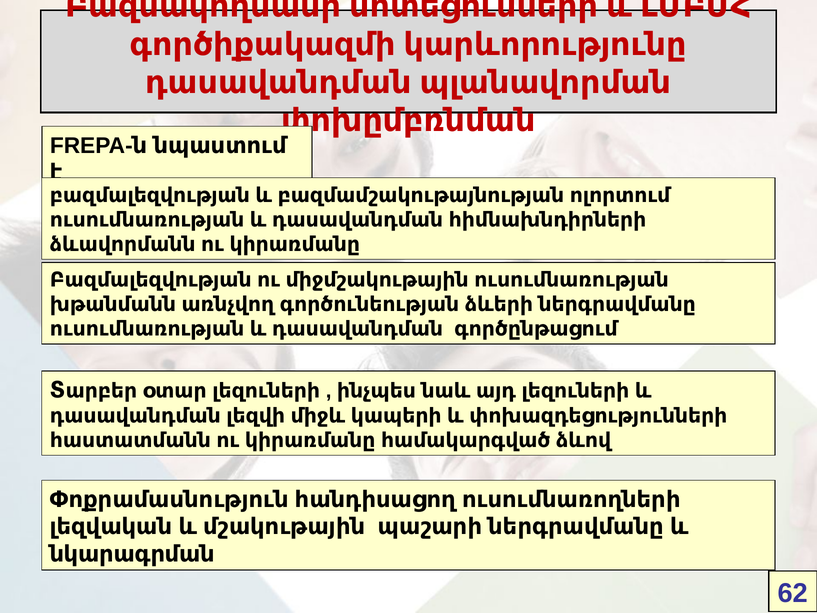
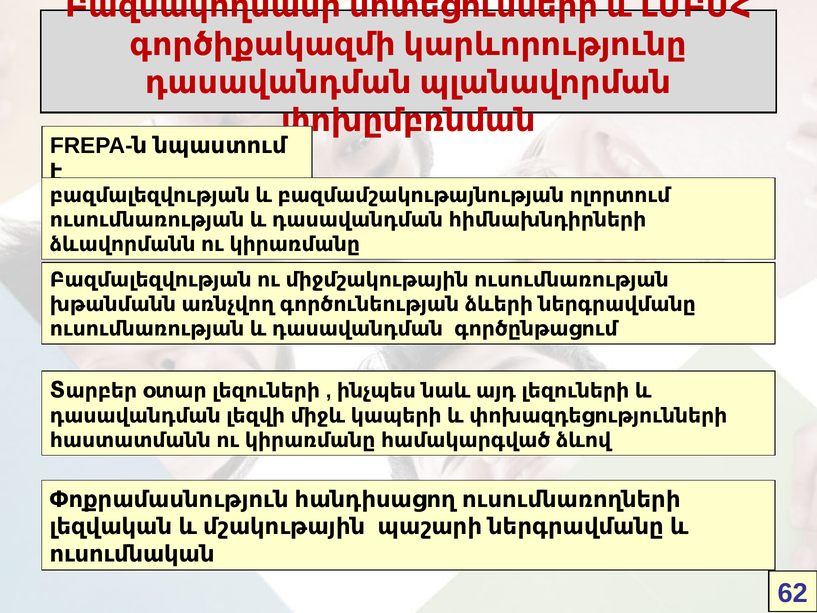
նկարագրման: նկարագրման -> ուսումնական (132, 554)
